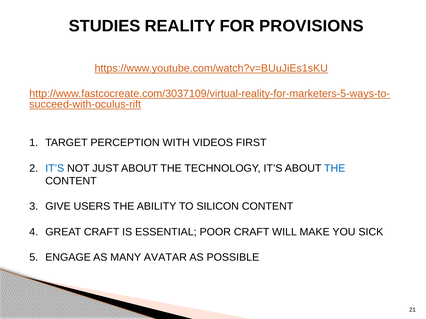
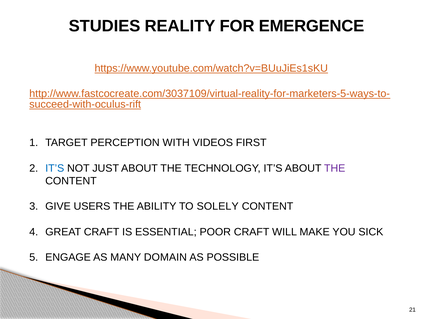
PROVISIONS: PROVISIONS -> EMERGENCE (312, 26)
THE colour: blue -> purple (335, 168)
SILICON: SILICON -> SOLELY (218, 207)
AVATAR: AVATAR -> DOMAIN (165, 258)
